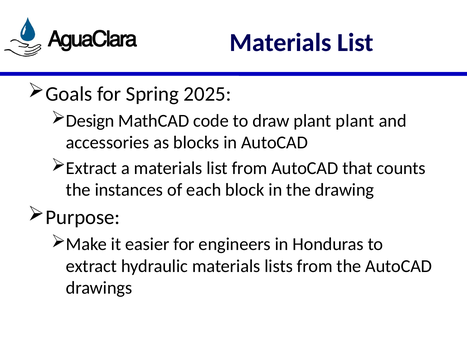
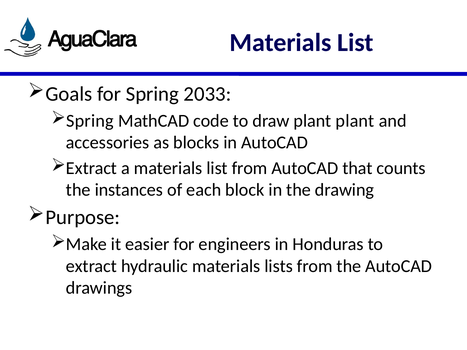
2025: 2025 -> 2033 (207, 94)
Design: Design -> Spring (90, 121)
